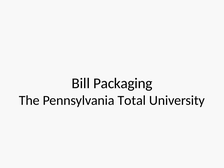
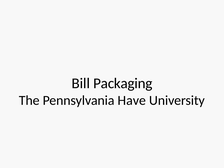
Total: Total -> Have (132, 100)
